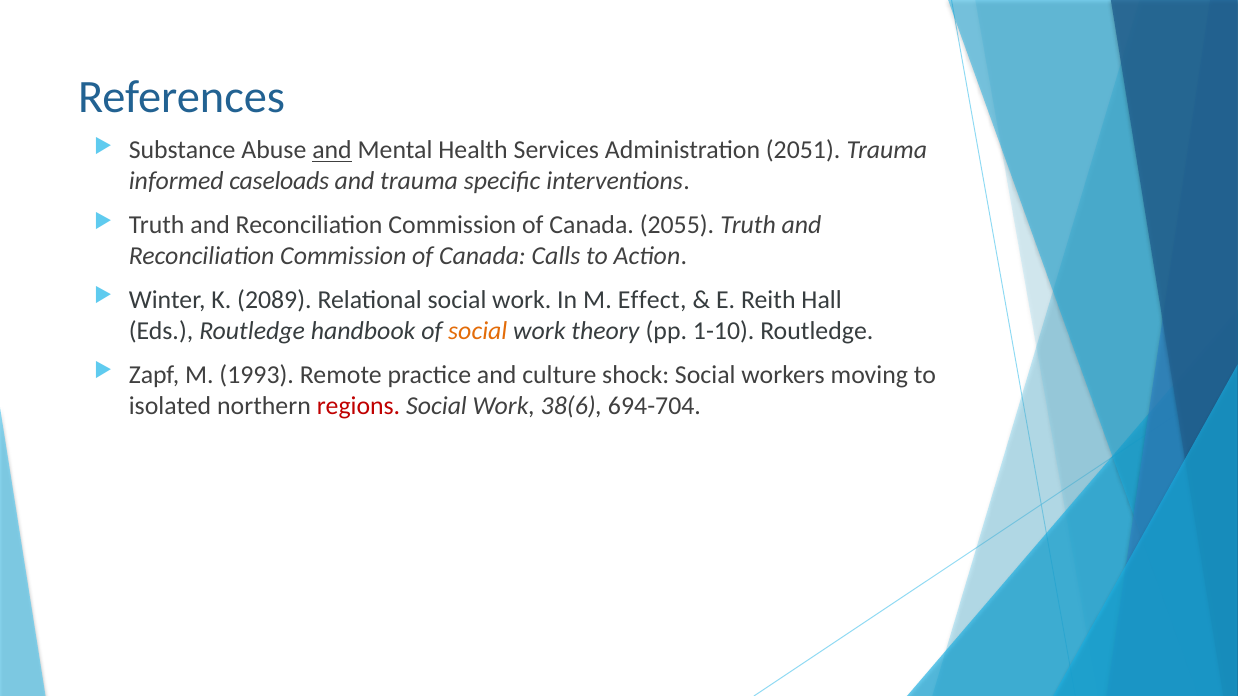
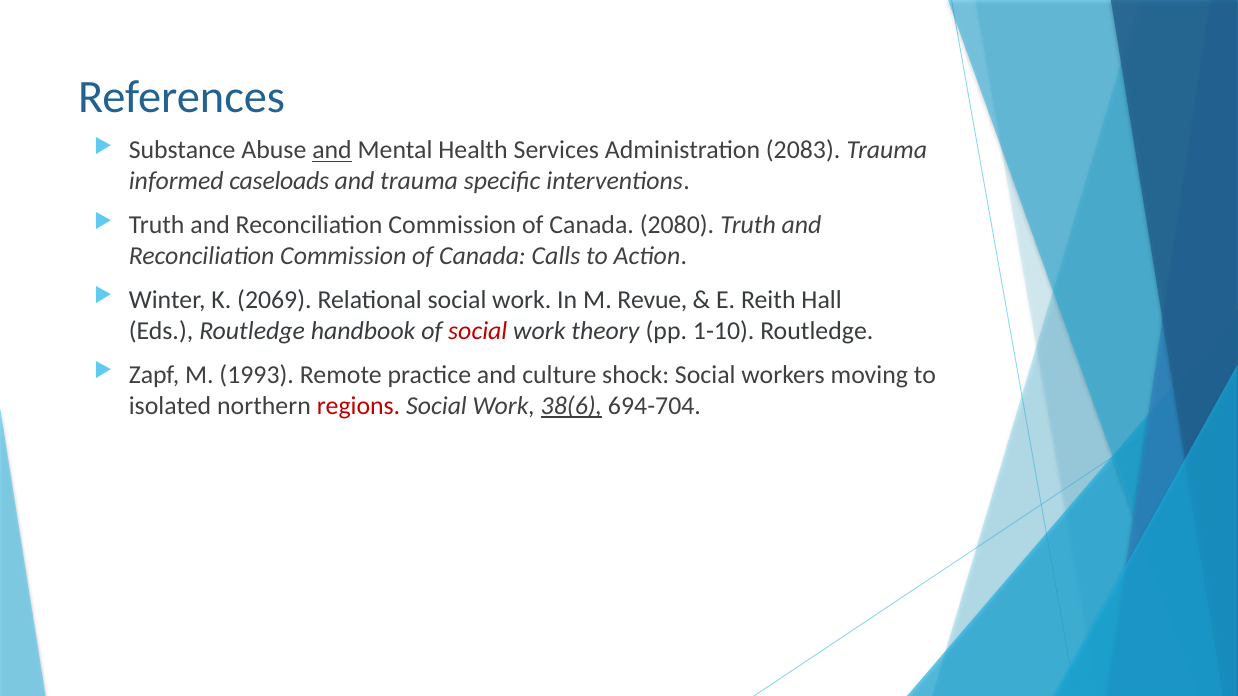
2051: 2051 -> 2083 (803, 150)
2055: 2055 -> 2080 (677, 225)
2089: 2089 -> 2069 (274, 300)
Effect: Effect -> Revue (652, 300)
social colour: orange -> red (478, 331)
38(6 underline: none -> present (571, 406)
